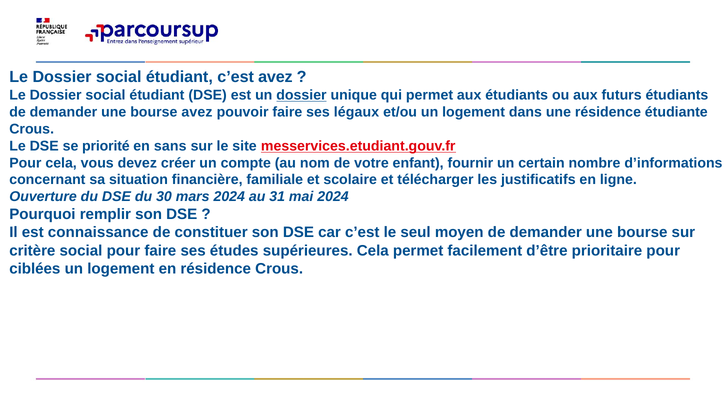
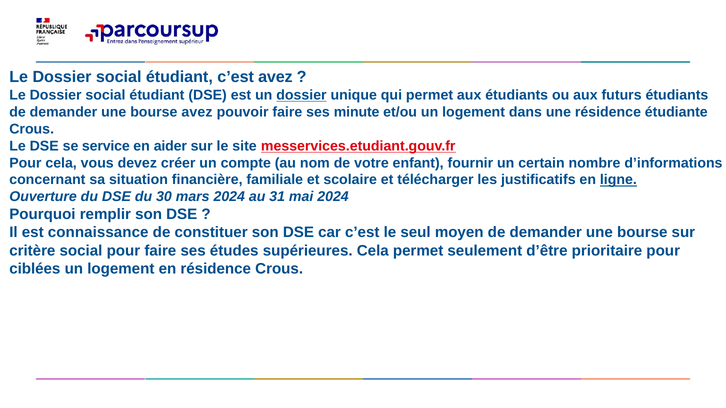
légaux: légaux -> minute (357, 112)
priorité: priorité -> service (106, 146)
sans: sans -> aider (170, 146)
ligne underline: none -> present (618, 180)
facilement: facilement -> seulement (485, 251)
